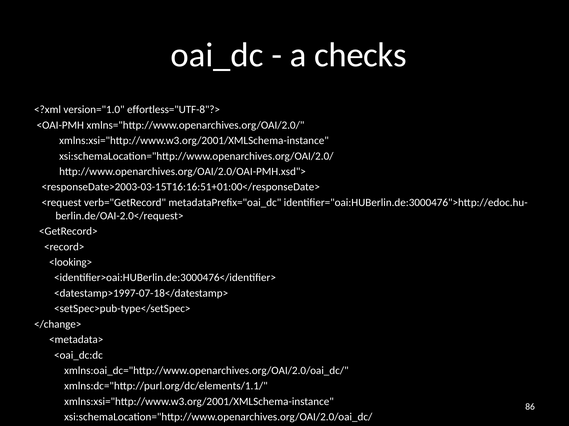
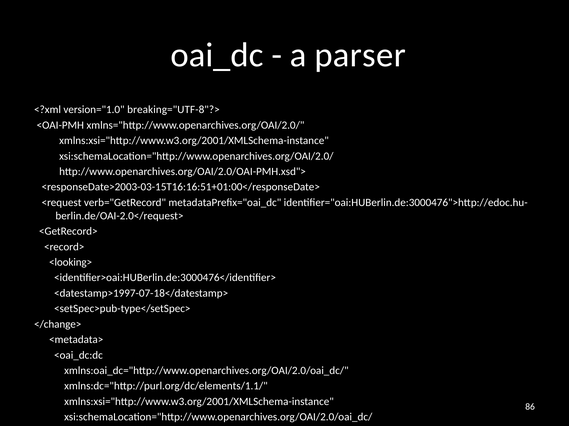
checks: checks -> parser (360, 55)
effortless="UTF-8"?>: effortless="UTF-8"?> -> breaking="UTF-8"?> (173, 110)
